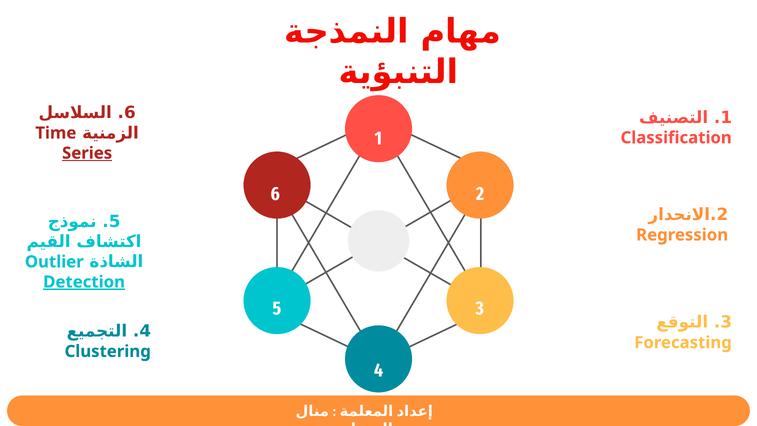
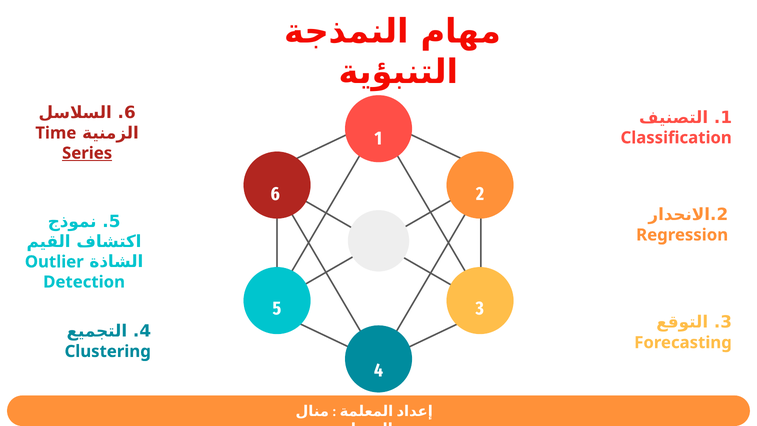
Detection underline: present -> none (84, 282)
